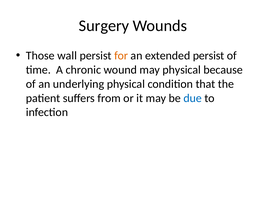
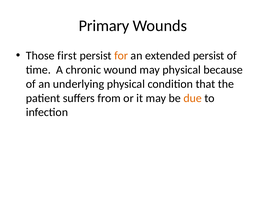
Surgery: Surgery -> Primary (104, 26)
wall: wall -> first (67, 56)
due colour: blue -> orange (193, 98)
